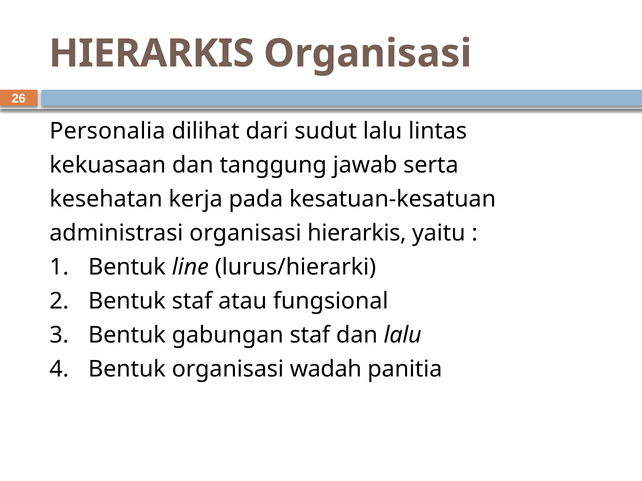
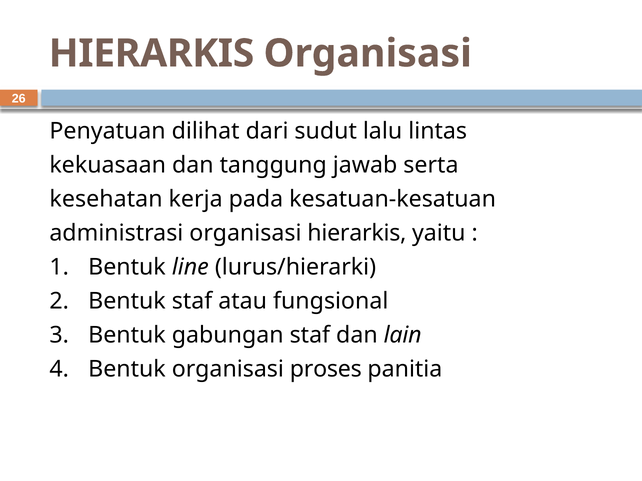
Personalia: Personalia -> Penyatuan (108, 131)
dan lalu: lalu -> lain (403, 335)
wadah: wadah -> proses (326, 369)
